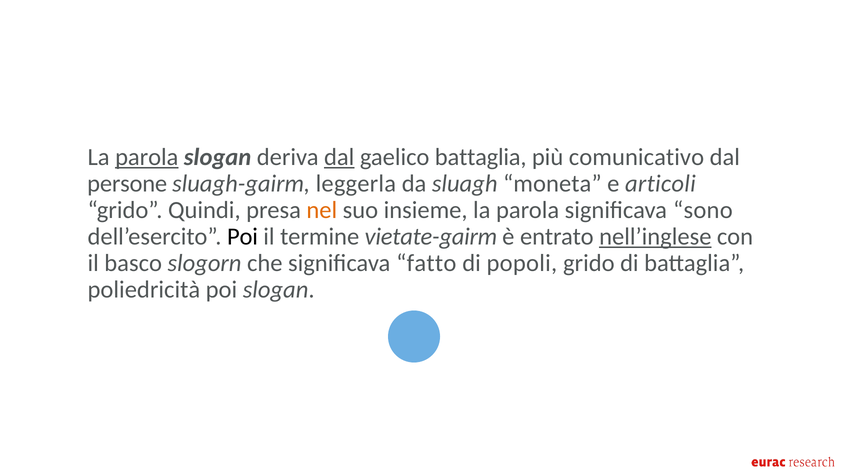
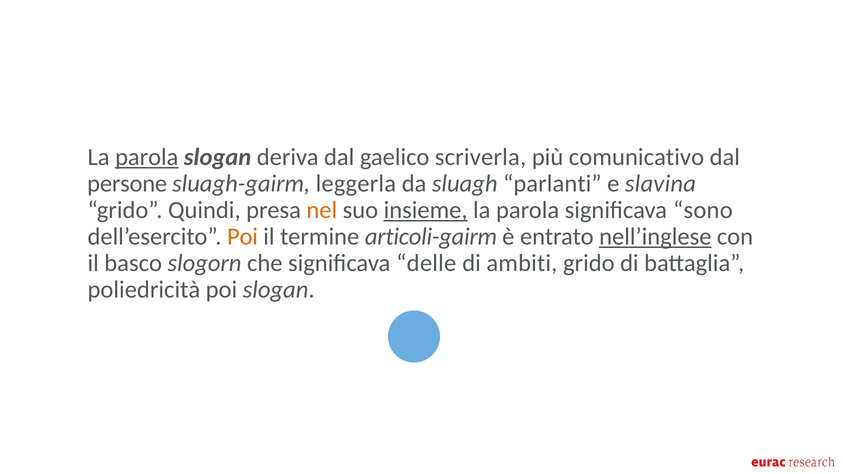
dal underline: present -> none (339, 157)
gaelico battaglia: battaglia -> scriverla (481, 157)
moneta: moneta -> parlanti (552, 184)
articoli: articoli -> slavina (660, 184)
insieme underline: none -> present (426, 210)
Poi colour: black -> orange (243, 237)
vietate-gairm: vietate-gairm -> articoli-gairm (431, 237)
fatto: fatto -> delle (426, 263)
popoli: popoli -> ambiti (522, 263)
